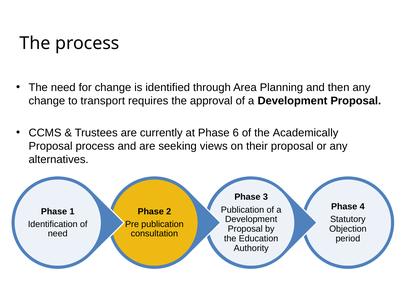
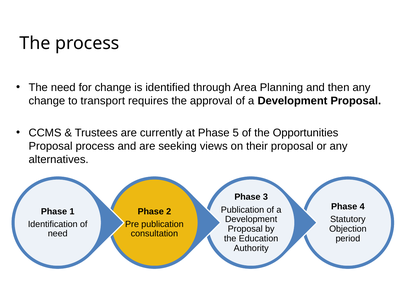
Phase 6: 6 -> 5 (236, 133)
Academically: Academically -> Opportunities (306, 133)
